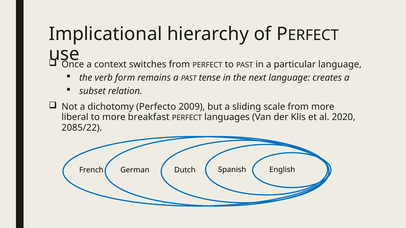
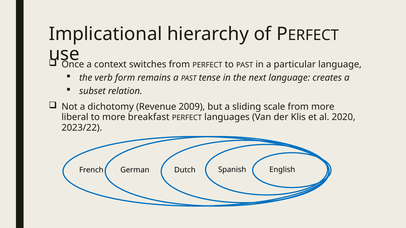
Perfecto: Perfecto -> Revenue (156, 107)
2085/22: 2085/22 -> 2023/22 (82, 128)
